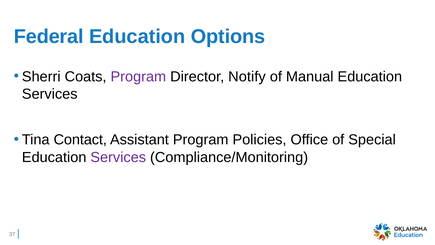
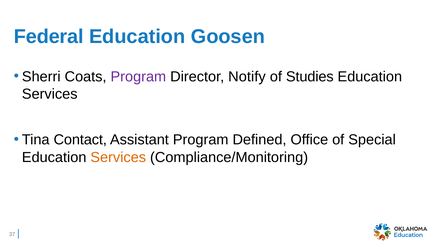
Options: Options -> Goosen (228, 37)
Manual: Manual -> Studies (310, 76)
Policies: Policies -> Defined (260, 140)
Services colour: purple -> orange (118, 157)
